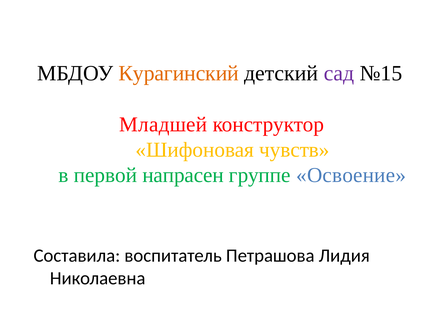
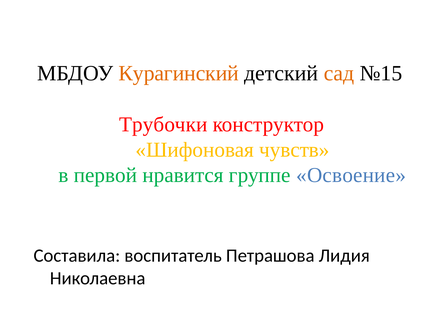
сад colour: purple -> orange (339, 73)
Младшей: Младшей -> Трубочки (163, 124)
напрасен: напрасен -> нравится (183, 175)
